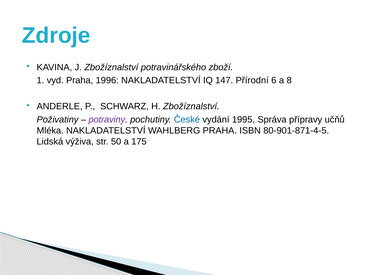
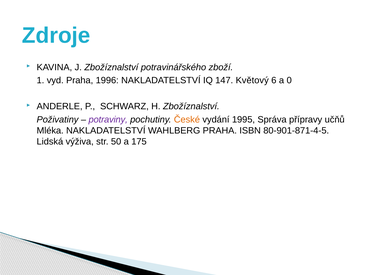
Přírodní: Přírodní -> Květový (252, 80)
8: 8 -> 0 (289, 80)
České colour: blue -> orange (187, 120)
